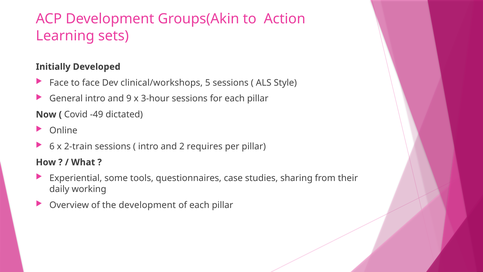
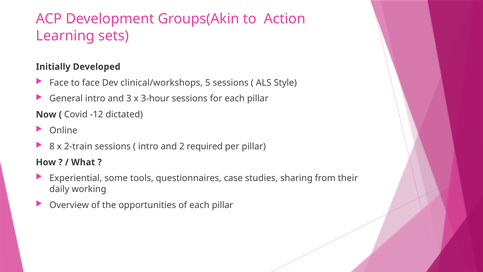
9: 9 -> 3 (129, 98)
-49: -49 -> -12 (97, 114)
6: 6 -> 8 (52, 146)
requires: requires -> required (205, 146)
the development: development -> opportunities (147, 205)
